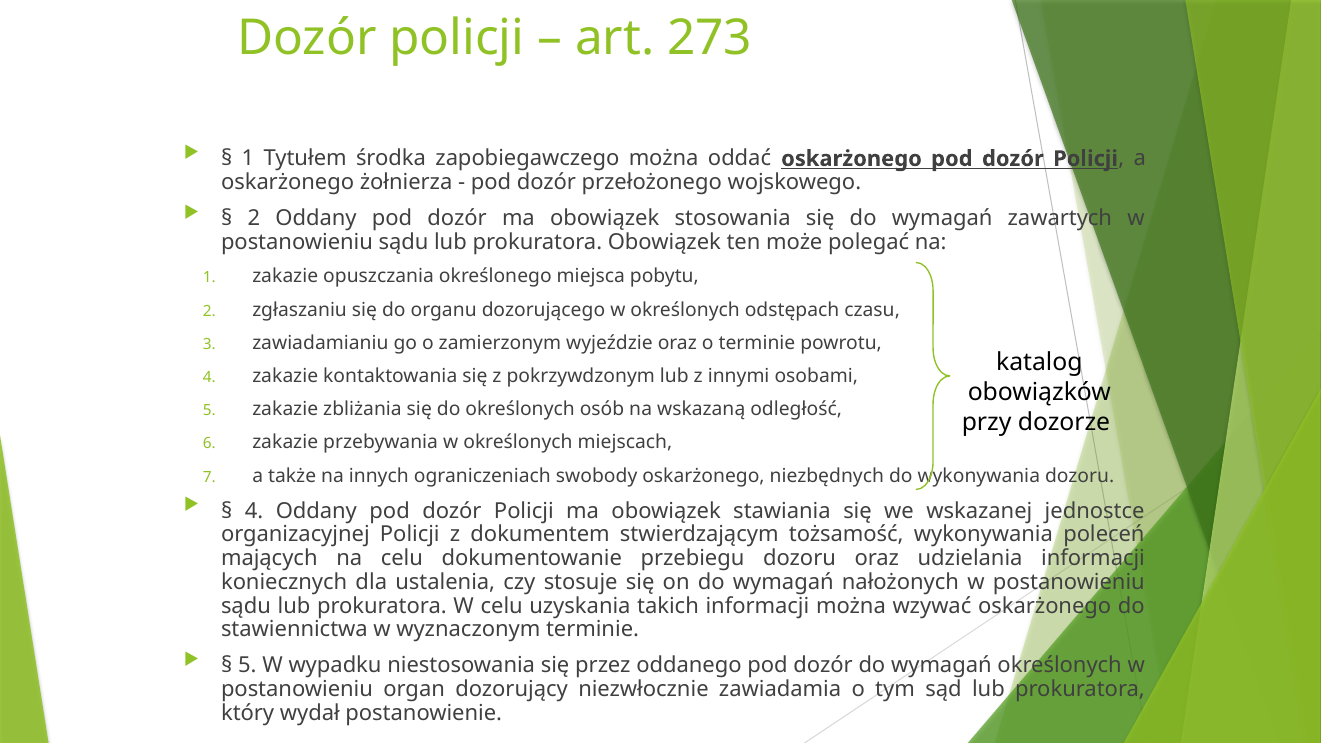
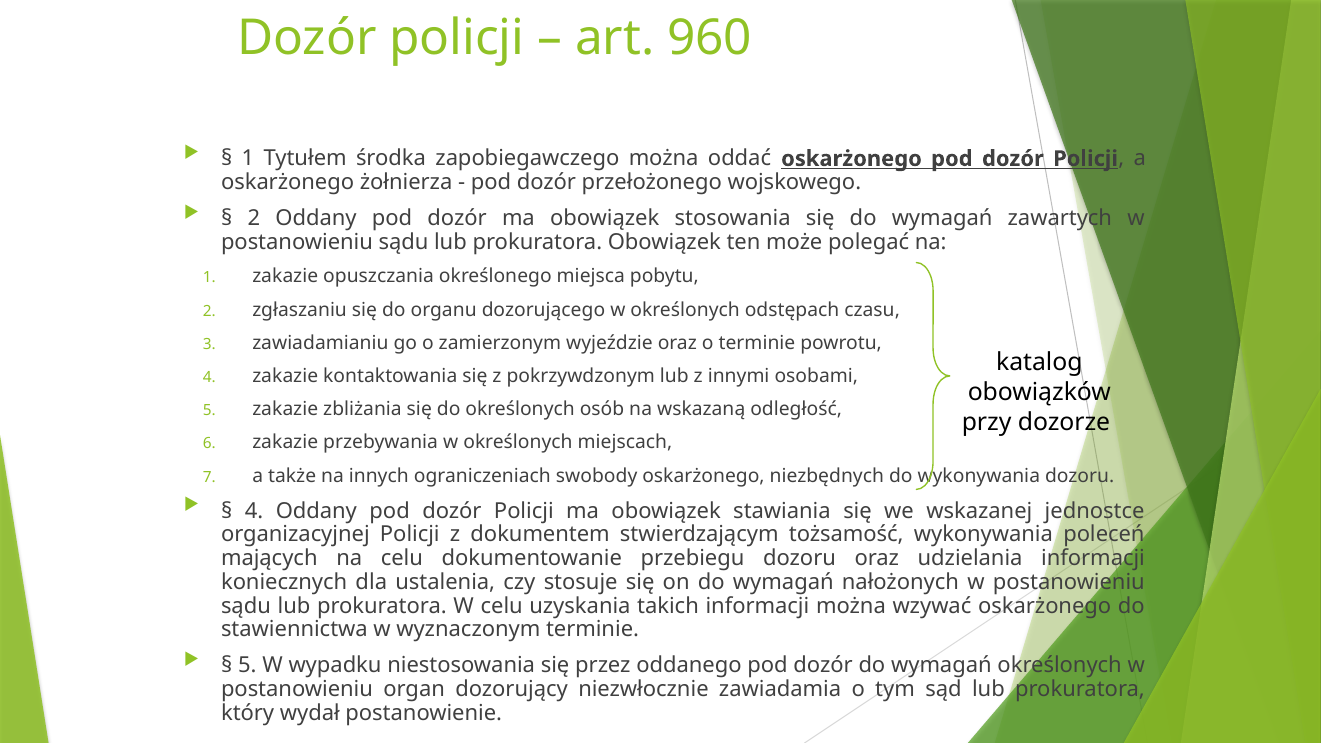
273: 273 -> 960 (710, 38)
